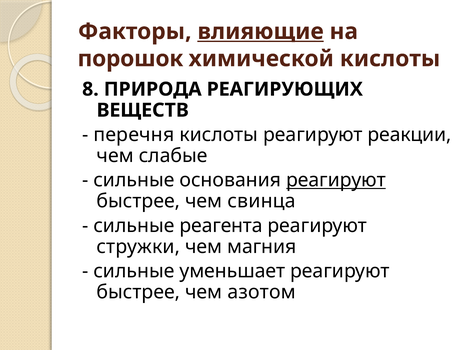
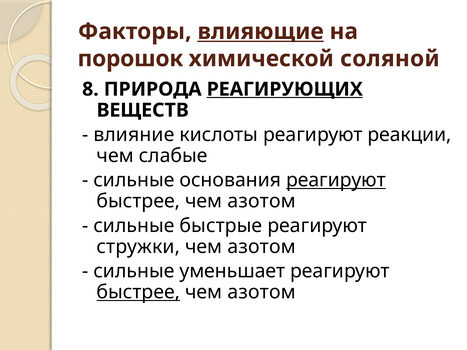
химической кислоты: кислоты -> соляной (390, 59)
РЕАГИРУЮЩИХ underline: none -> present (285, 89)
перечня: перечня -> влияние (134, 135)
свинца: свинца -> азотом (262, 201)
реагента: реагента -> быстрые (221, 226)
магния: магния -> азотом (262, 247)
быстрее underline: none -> present (138, 292)
